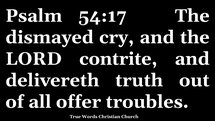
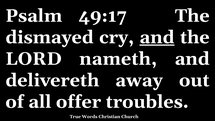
54:17: 54:17 -> 49:17 (102, 16)
and underline: none -> present (157, 37)
contrite: contrite -> nameth (118, 59)
truth: truth -> away (139, 80)
